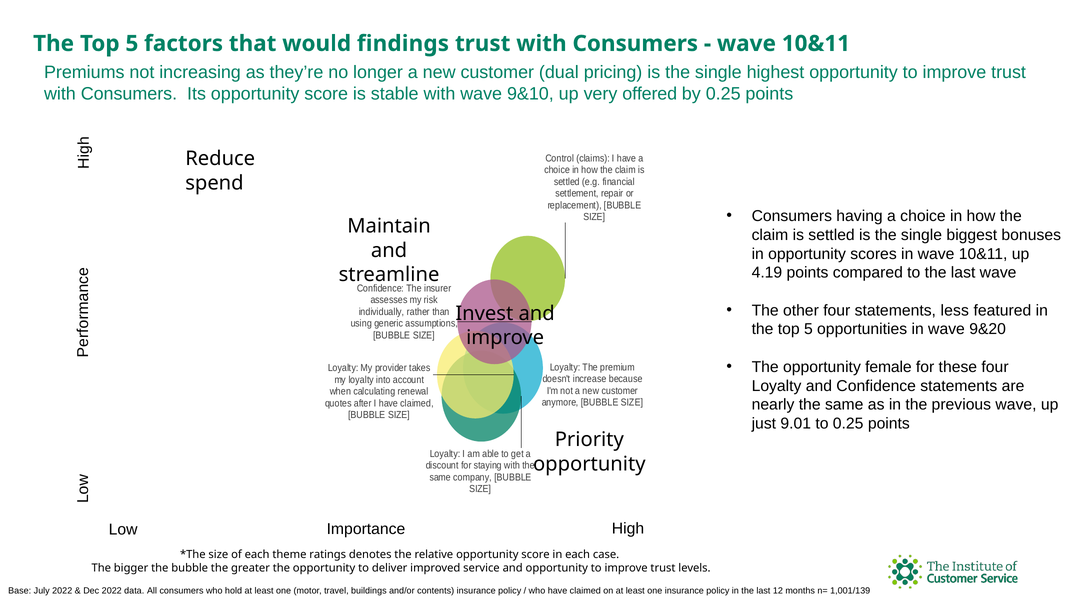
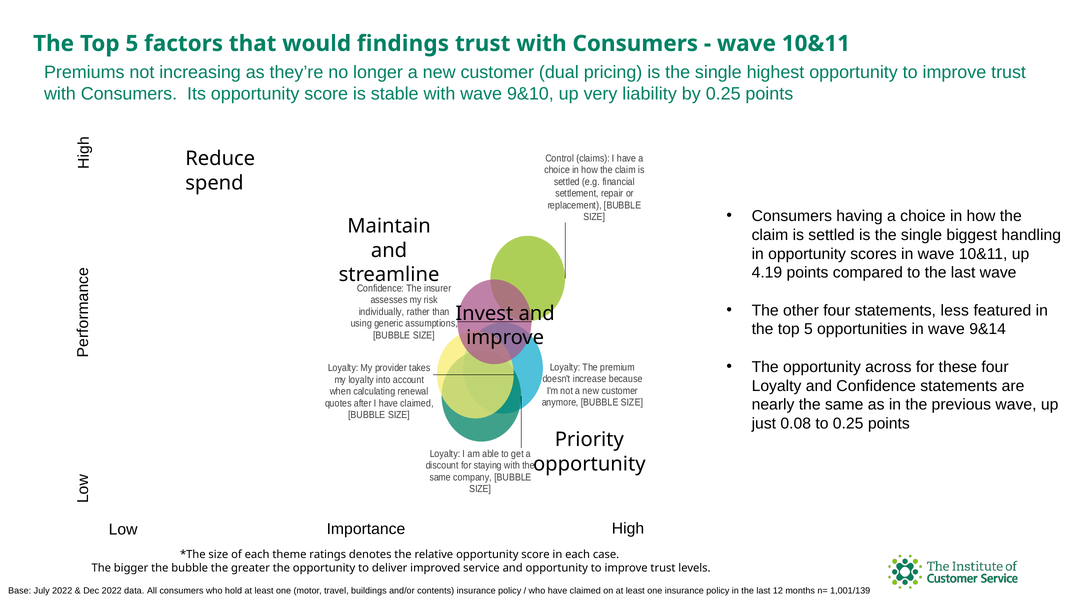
offered: offered -> liability (650, 94)
bonuses: bonuses -> handling (1031, 235)
9&20: 9&20 -> 9&14 (988, 329)
female: female -> across (888, 367)
9.01: 9.01 -> 0.08 (796, 423)
